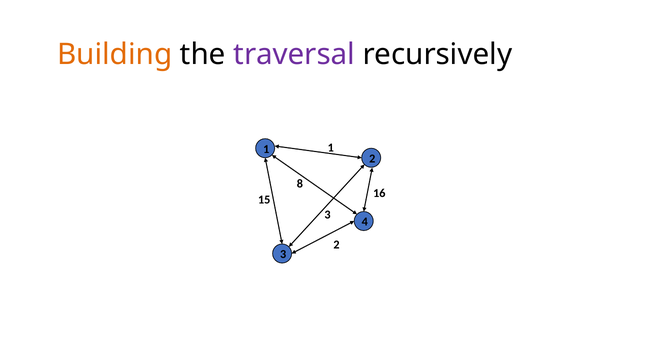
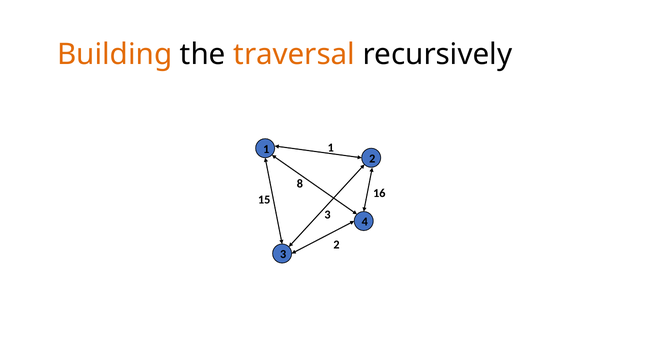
traversal colour: purple -> orange (294, 54)
